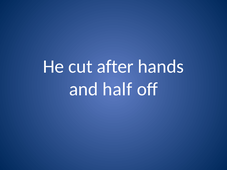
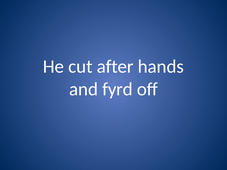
half: half -> fyrd (117, 89)
